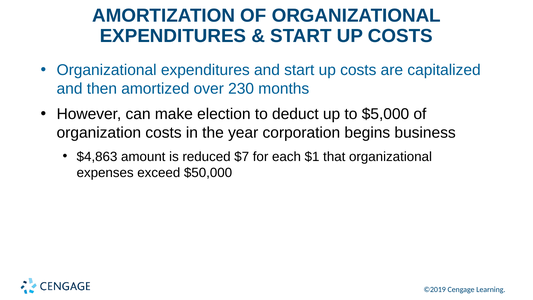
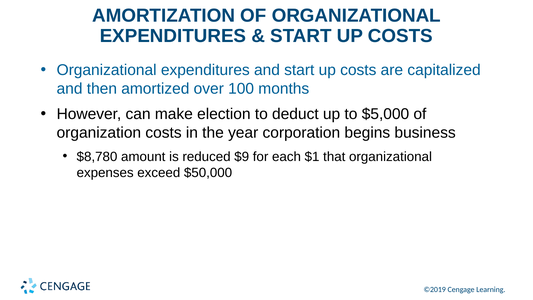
230: 230 -> 100 (241, 89)
$4,863: $4,863 -> $8,780 (97, 157)
$7: $7 -> $9 (242, 157)
